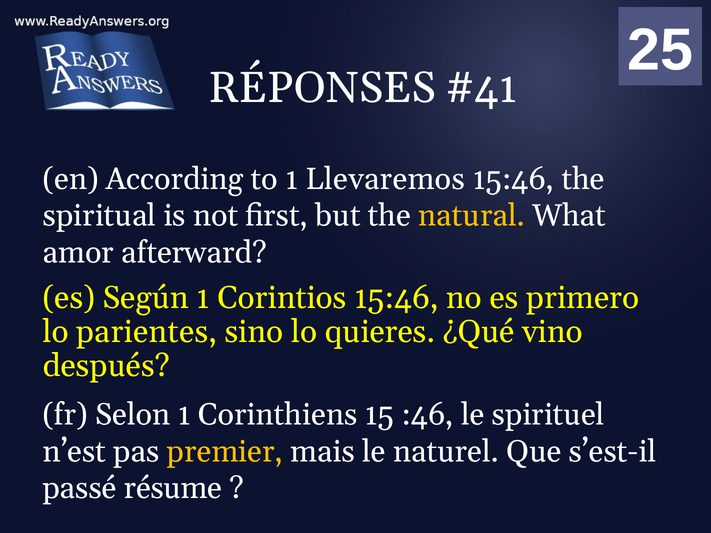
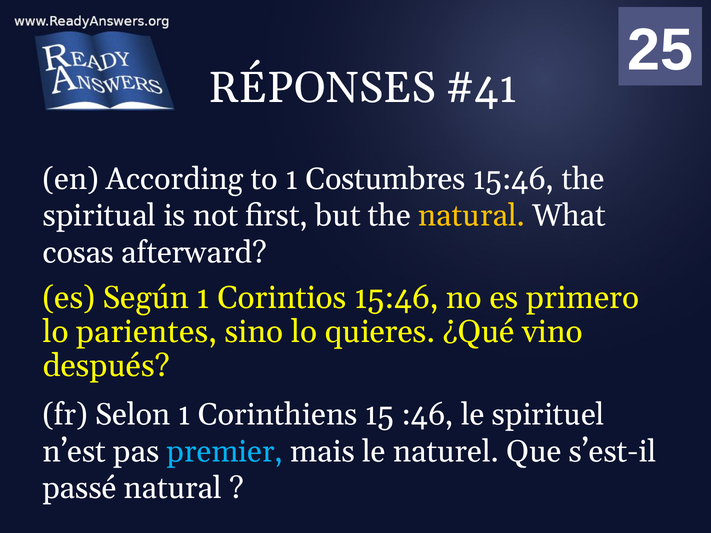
Llevaremos: Llevaremos -> Costumbres (386, 179)
amor: amor -> cosas (79, 253)
premier colour: yellow -> light blue (225, 452)
passé résume: résume -> natural (173, 489)
